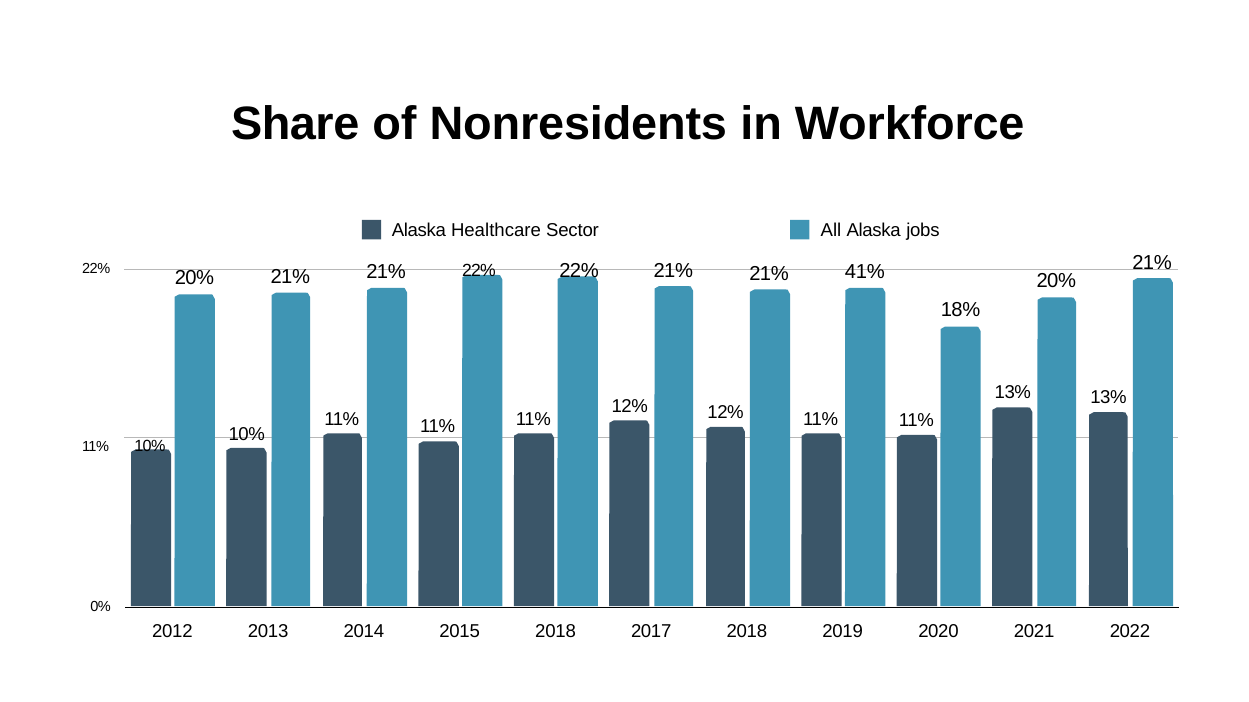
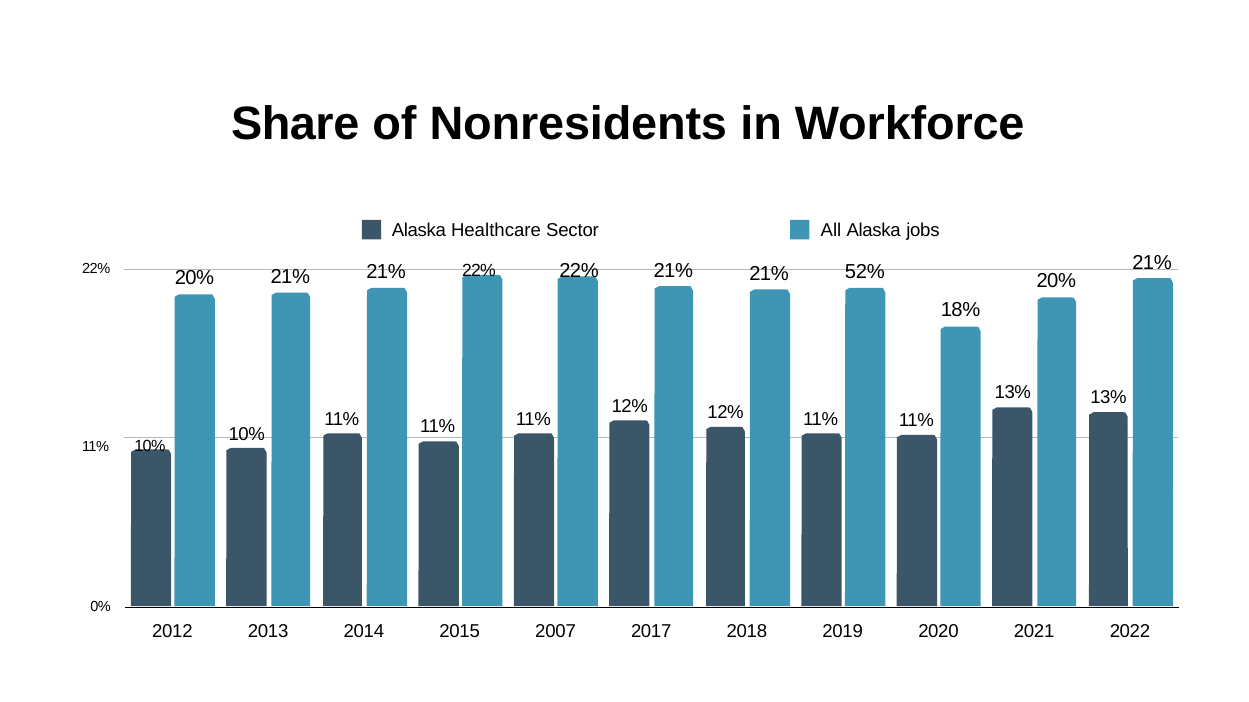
41%: 41% -> 52% (865, 272)
2015 2018: 2018 -> 2007 (556, 631)
